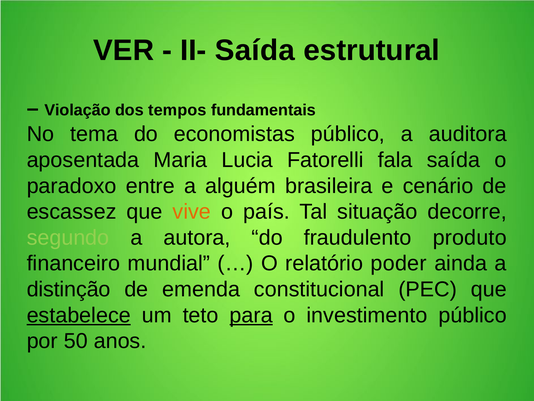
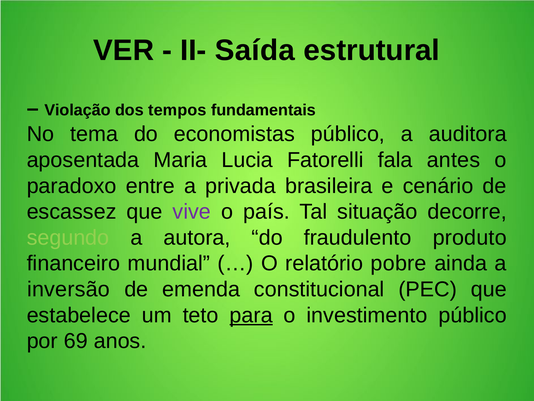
fala saída: saída -> antes (453, 160)
alguém: alguém -> privada (241, 186)
vive colour: orange -> purple (192, 211)
poder: poder -> pobre (399, 263)
distinção: distinção -> inversão (68, 289)
estabelece underline: present -> none (79, 315)
50: 50 -> 69 (76, 341)
